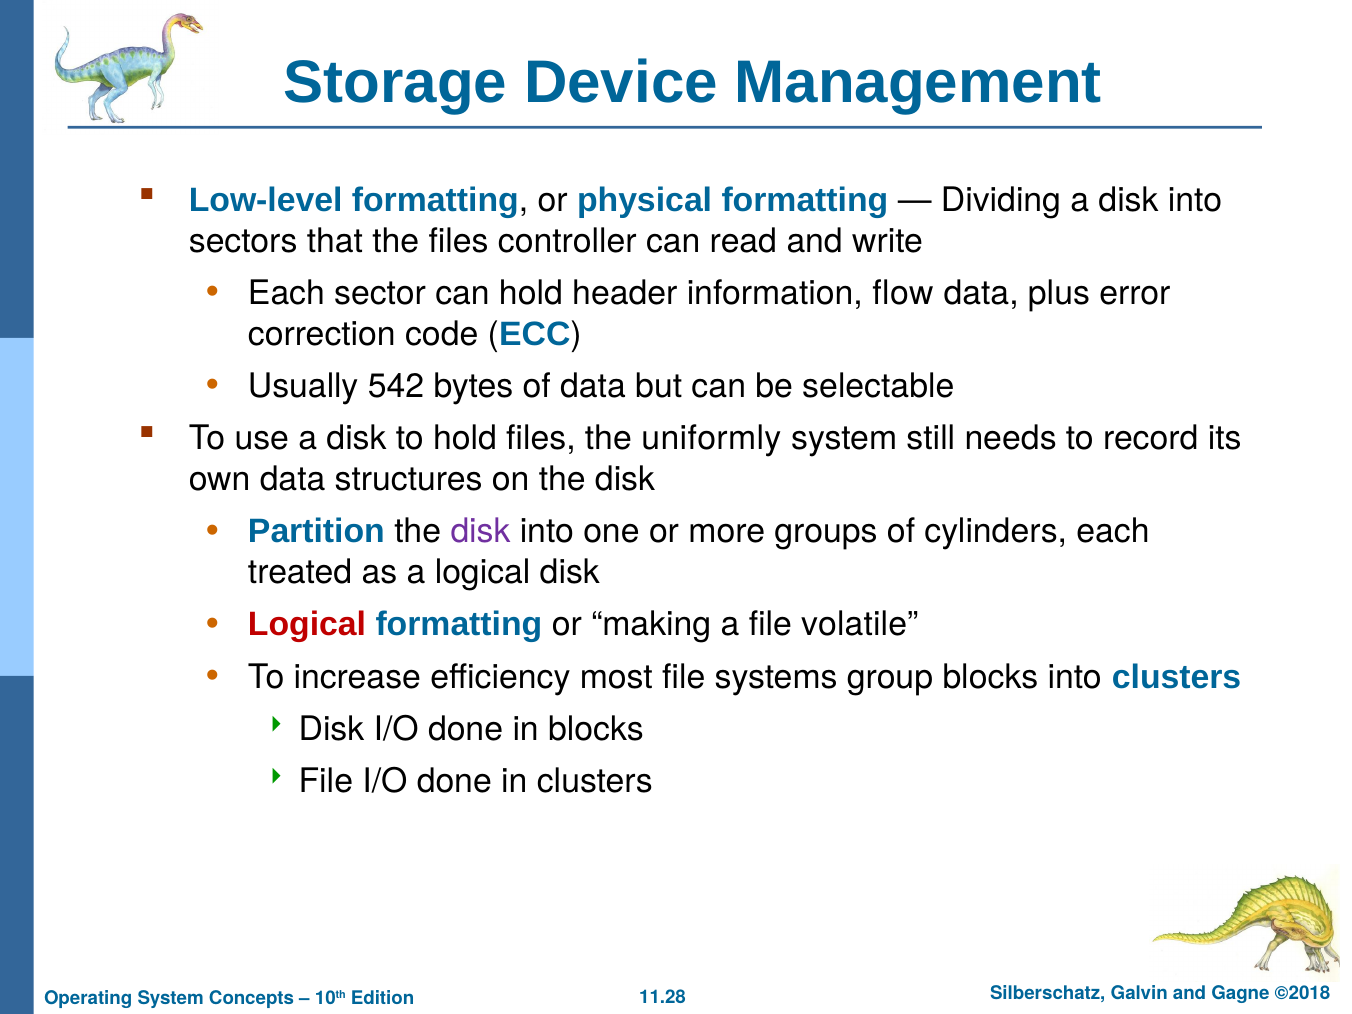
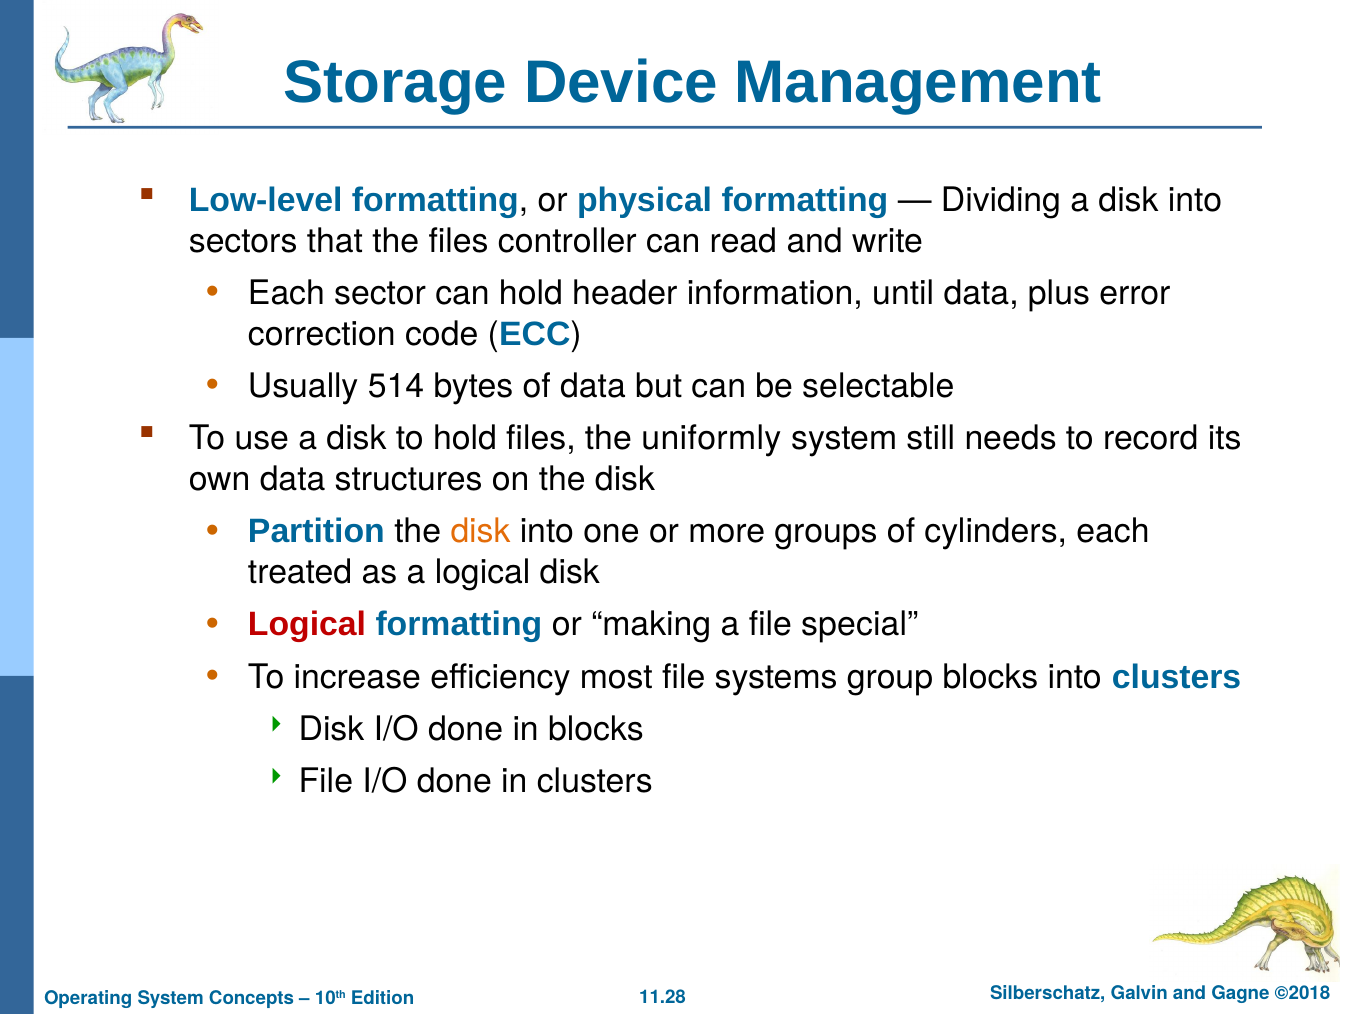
flow: flow -> until (903, 293)
542: 542 -> 514 (396, 386)
disk colour: purple -> orange (480, 532)
volatile: volatile -> special (860, 625)
